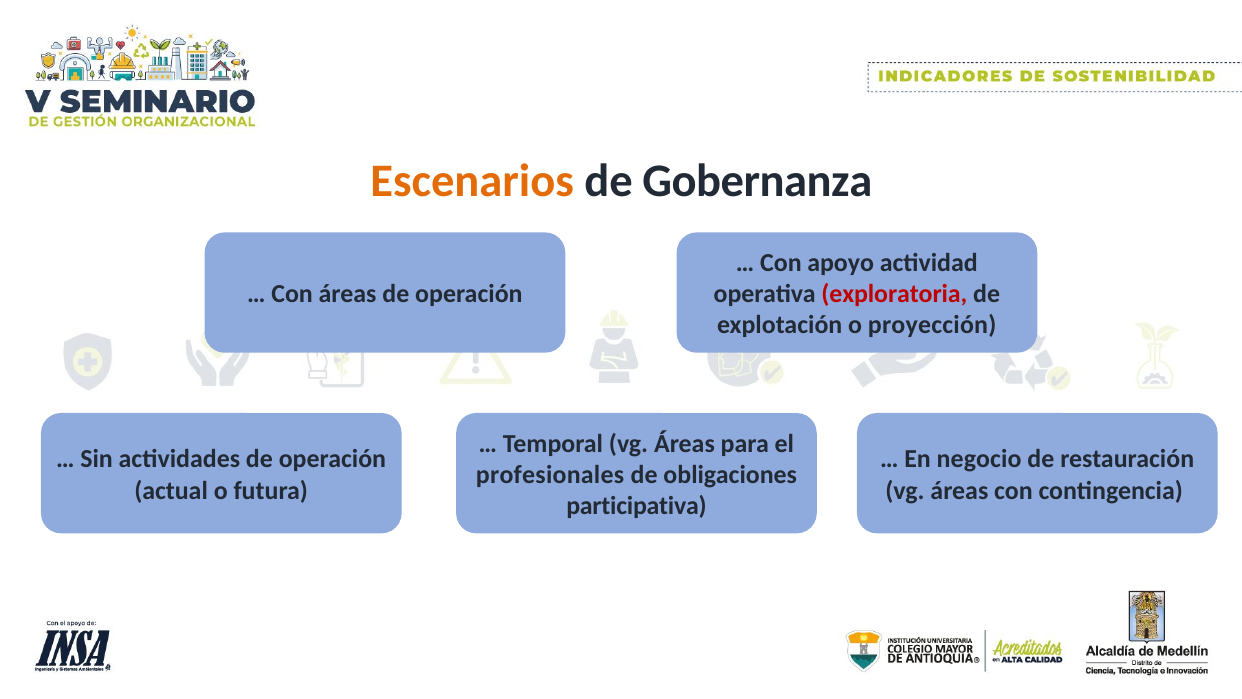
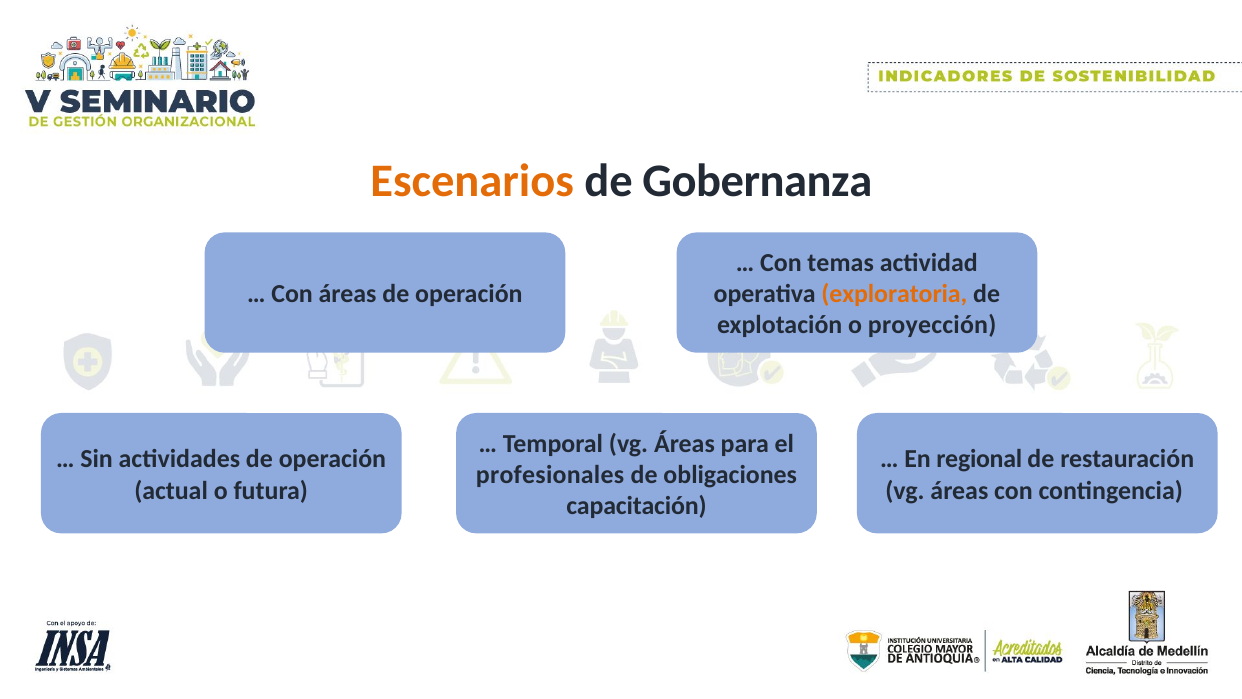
apoyo: apoyo -> temas (841, 263)
exploratoria colour: red -> orange (894, 294)
negocio: negocio -> regional (979, 459)
participativa: participativa -> capacitación (636, 506)
